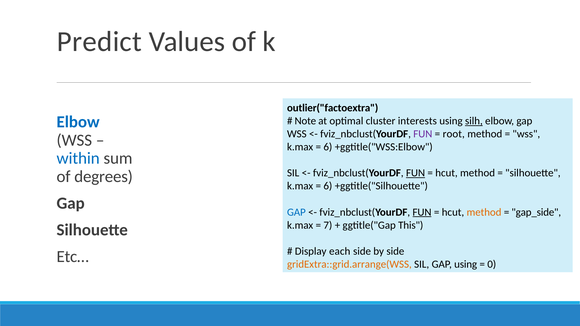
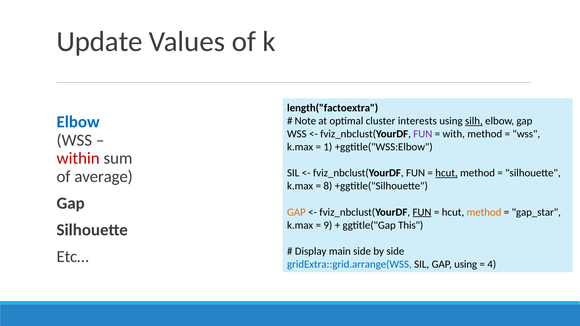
Predict: Predict -> Update (100, 42)
outlier("factoextra: outlier("factoextra -> length("factoextra (333, 108)
root: root -> with (454, 134)
6: 6 -> 1 (328, 147)
within colour: blue -> red (78, 158)
FUN underline: present -> none (416, 173)
hcut underline: none -> present (446, 173)
degrees: degrees -> average (104, 177)
6: 6 -> 8 (328, 186)
GAP colour: blue -> orange (296, 212)
gap_side: gap_side -> gap_star (536, 212)
7: 7 -> 9 (328, 225)
each: each -> main (340, 251)
gridExtra::grid.arrange(WSS colour: orange -> blue (349, 264)
0: 0 -> 4 (492, 264)
